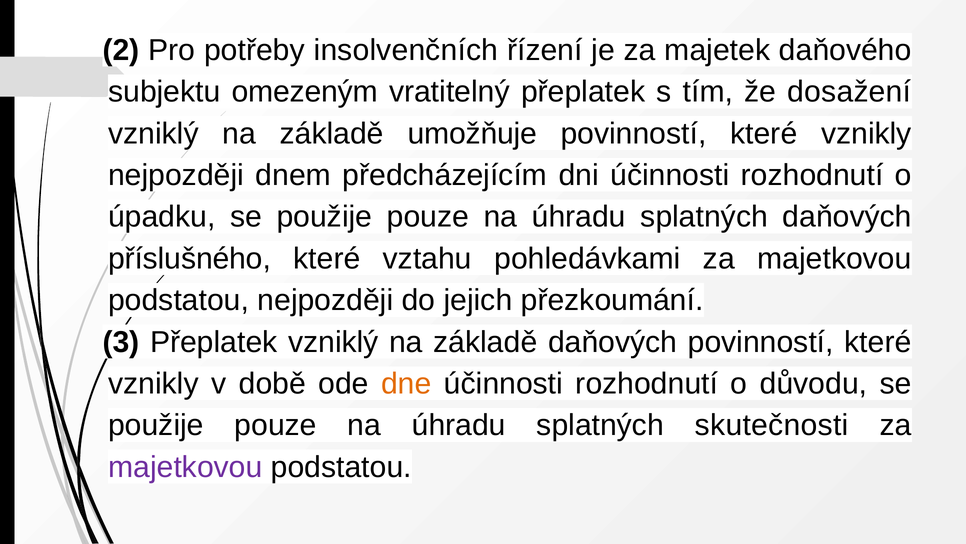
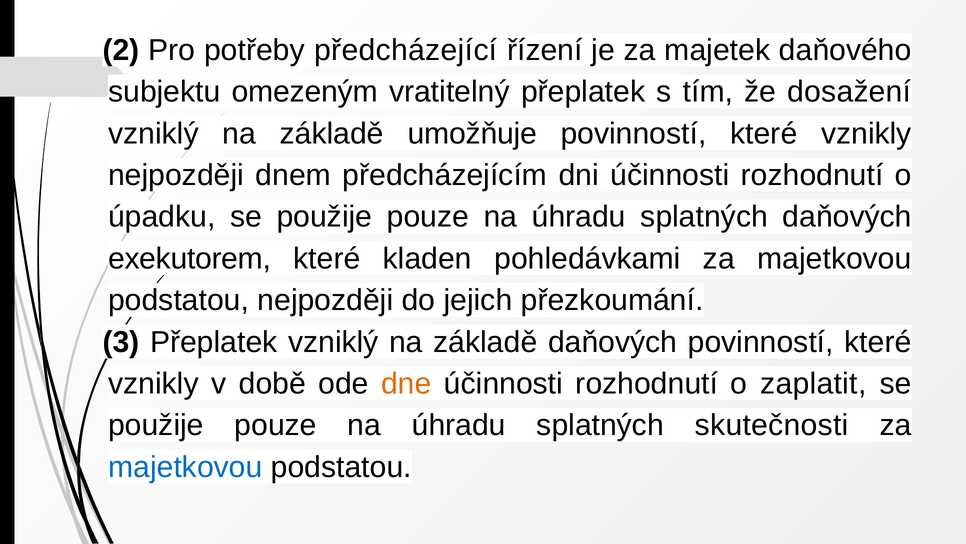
insolvenčních: insolvenčních -> předcházející (406, 50)
příslušného: příslušného -> exekutorem (190, 258)
vztahu: vztahu -> kladen (427, 258)
důvodu: důvodu -> zaplatit (813, 383)
majetkovou colour: purple -> blue (185, 467)
